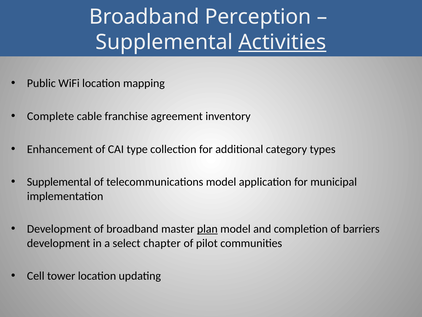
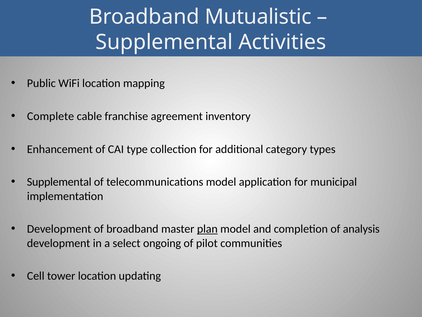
Perception: Perception -> Mutualistic (258, 17)
Activities underline: present -> none (282, 42)
barriers: barriers -> analysis (361, 229)
chapter: chapter -> ongoing (162, 243)
